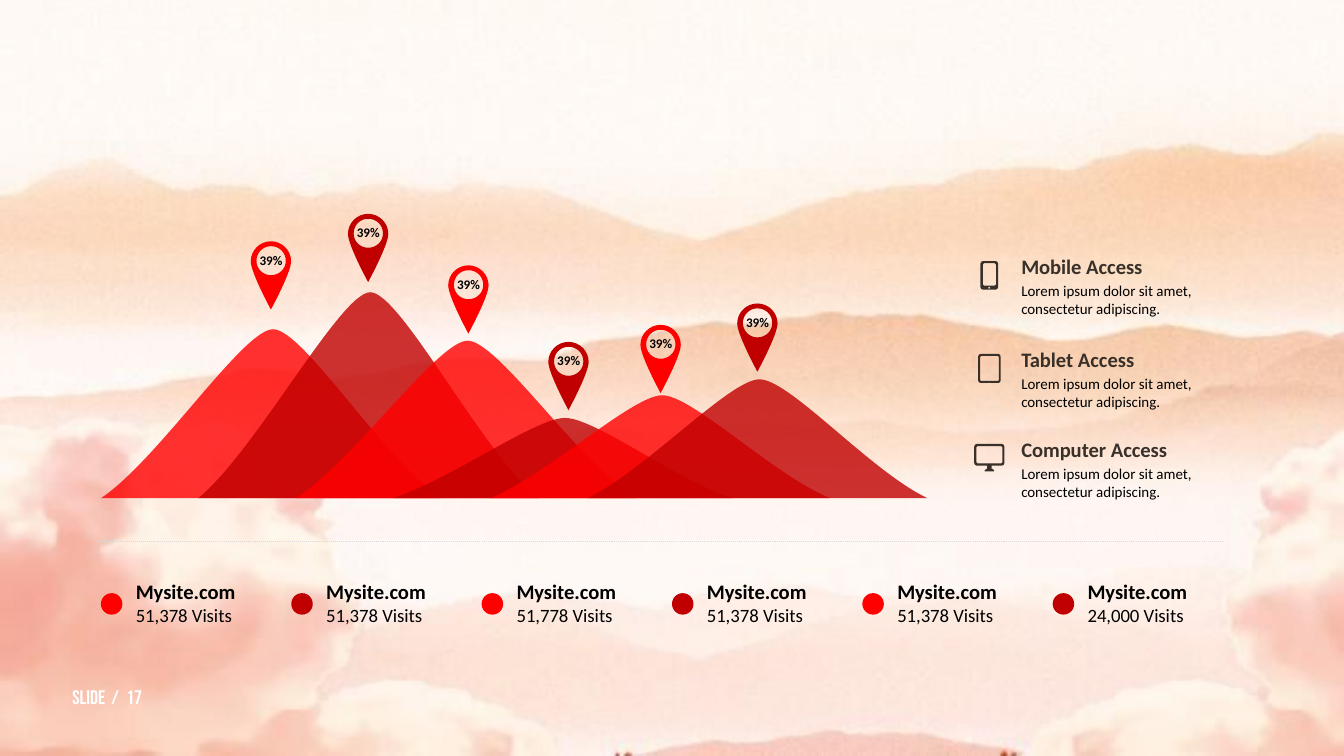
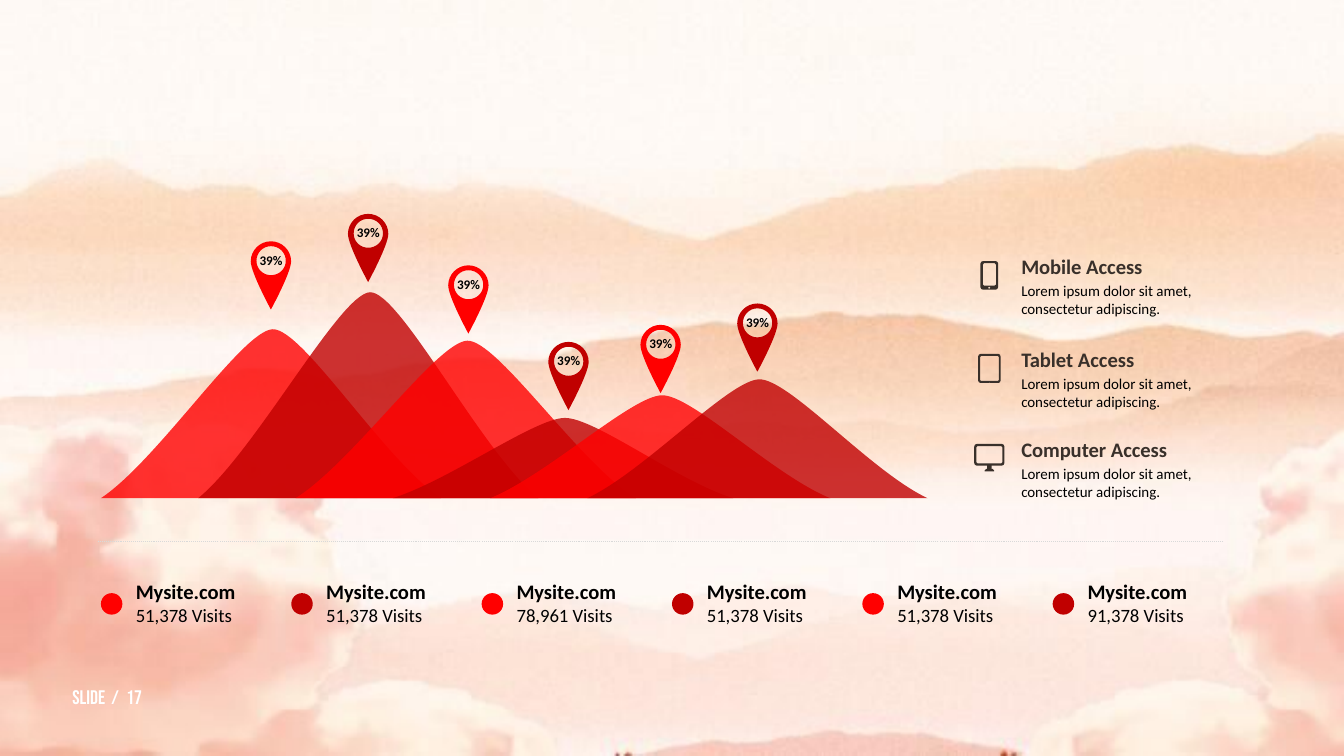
51,778: 51,778 -> 78,961 (543, 616)
24,000: 24,000 -> 91,378 (1114, 616)
